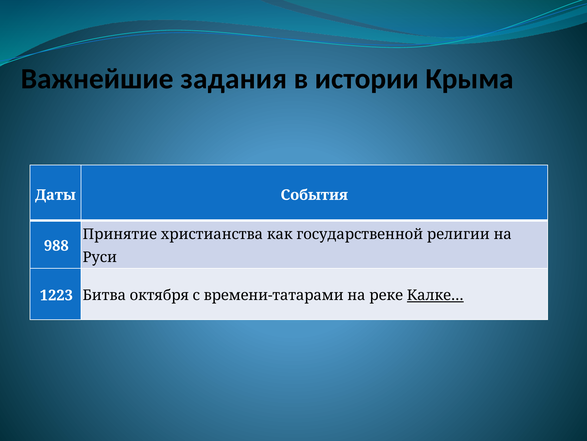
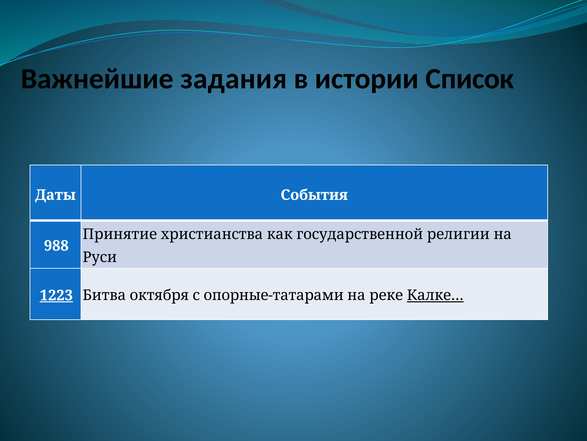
Крыма: Крыма -> Список (470, 79)
1223 underline: none -> present (56, 295)
времени-татарами: времени-татарами -> опорные-татарами (274, 295)
